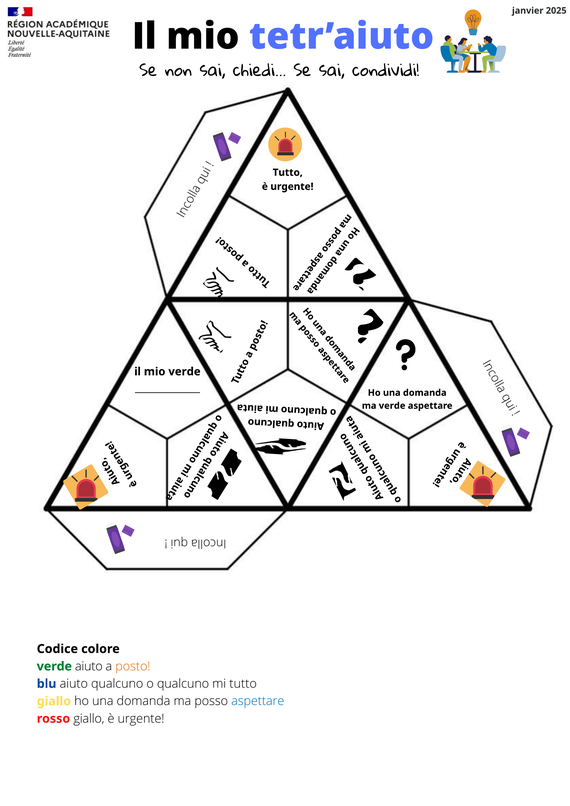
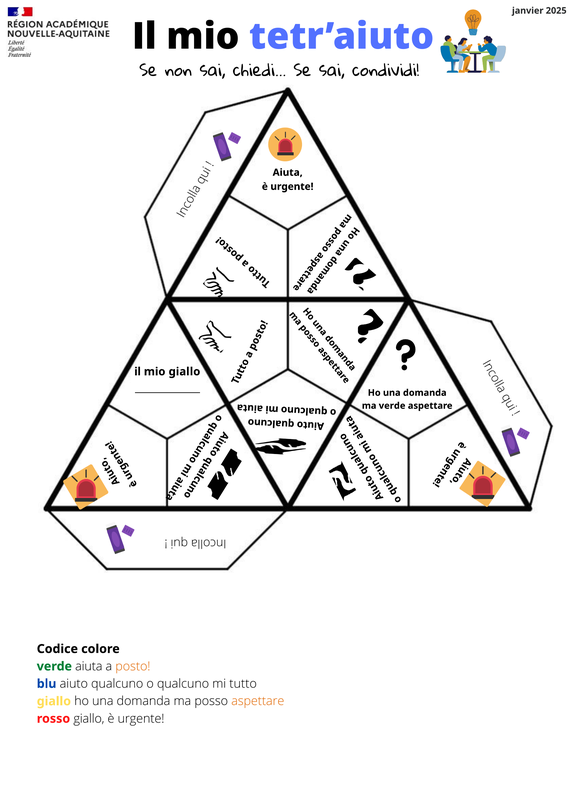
Tutto: Tutto -> Aiuta (288, 173)
mio verde: verde -> giallo (184, 372)
verde aiuto: aiuto -> aiuta (89, 666)
aspettare colour: blue -> orange (258, 701)
